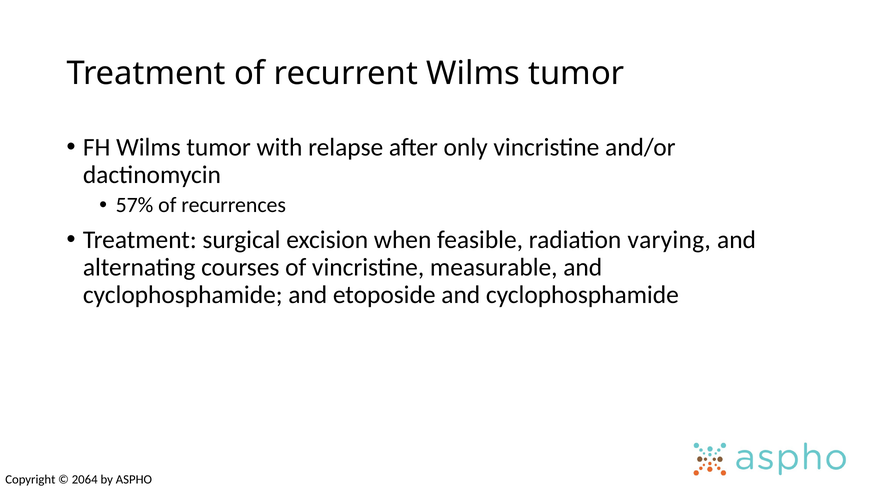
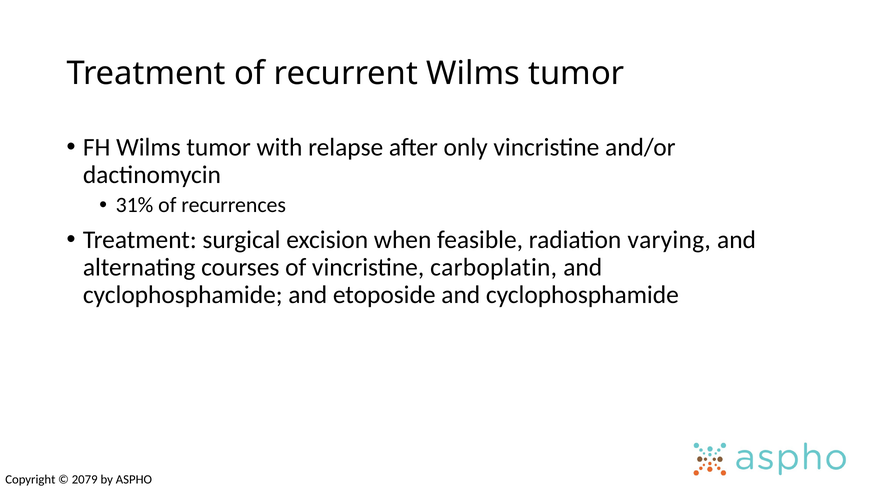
57%: 57% -> 31% (134, 205)
measurable: measurable -> carboplatin (494, 267)
2064: 2064 -> 2079 (85, 480)
